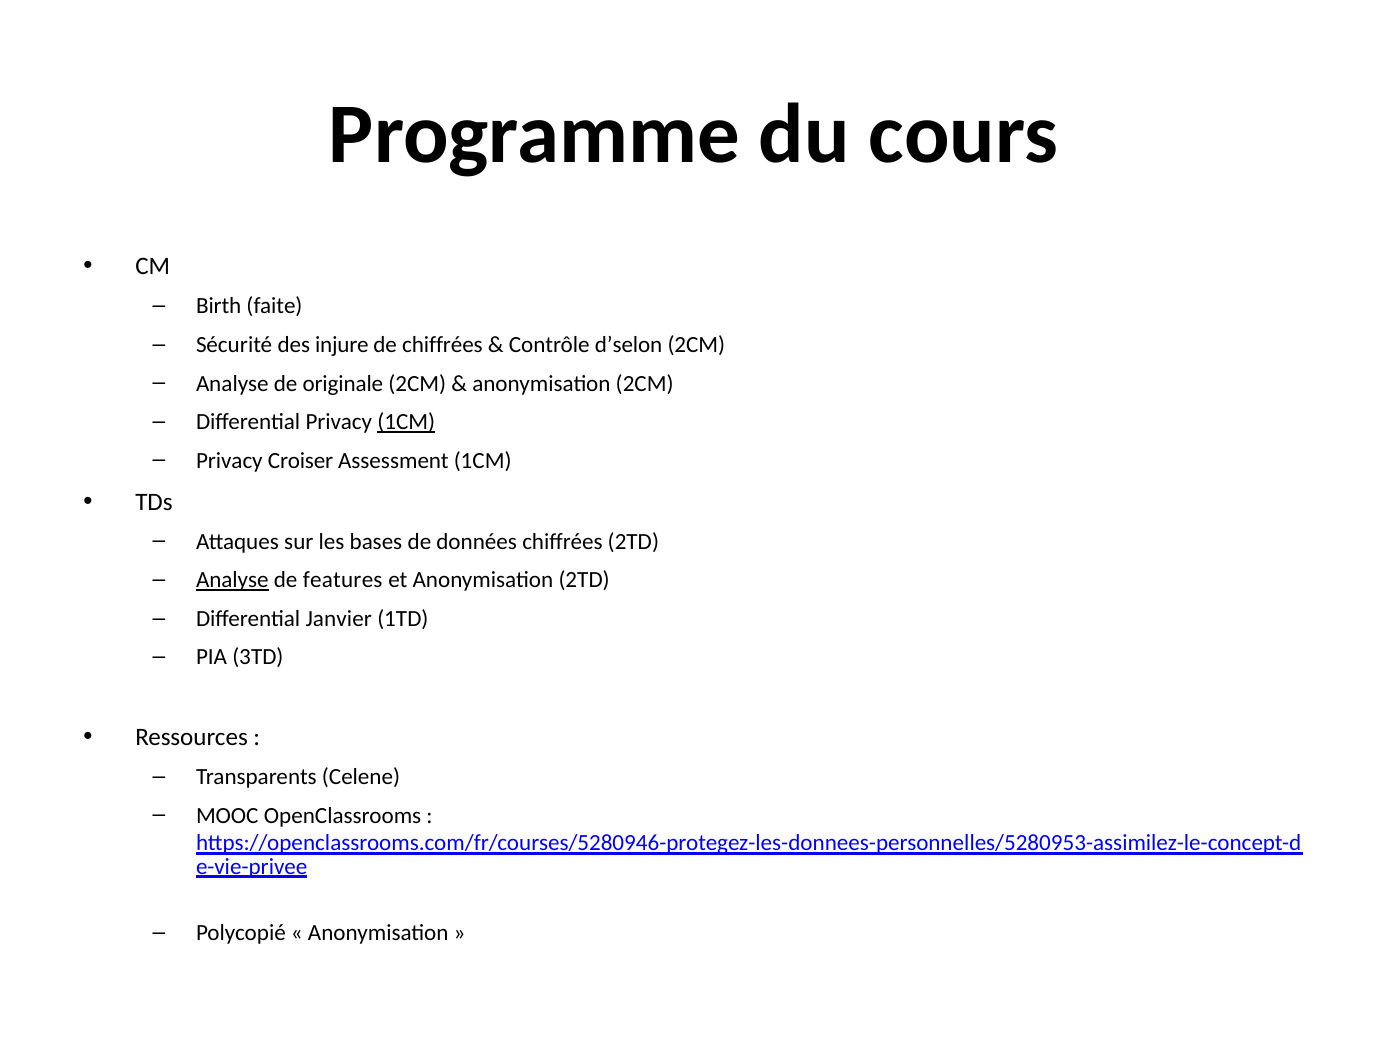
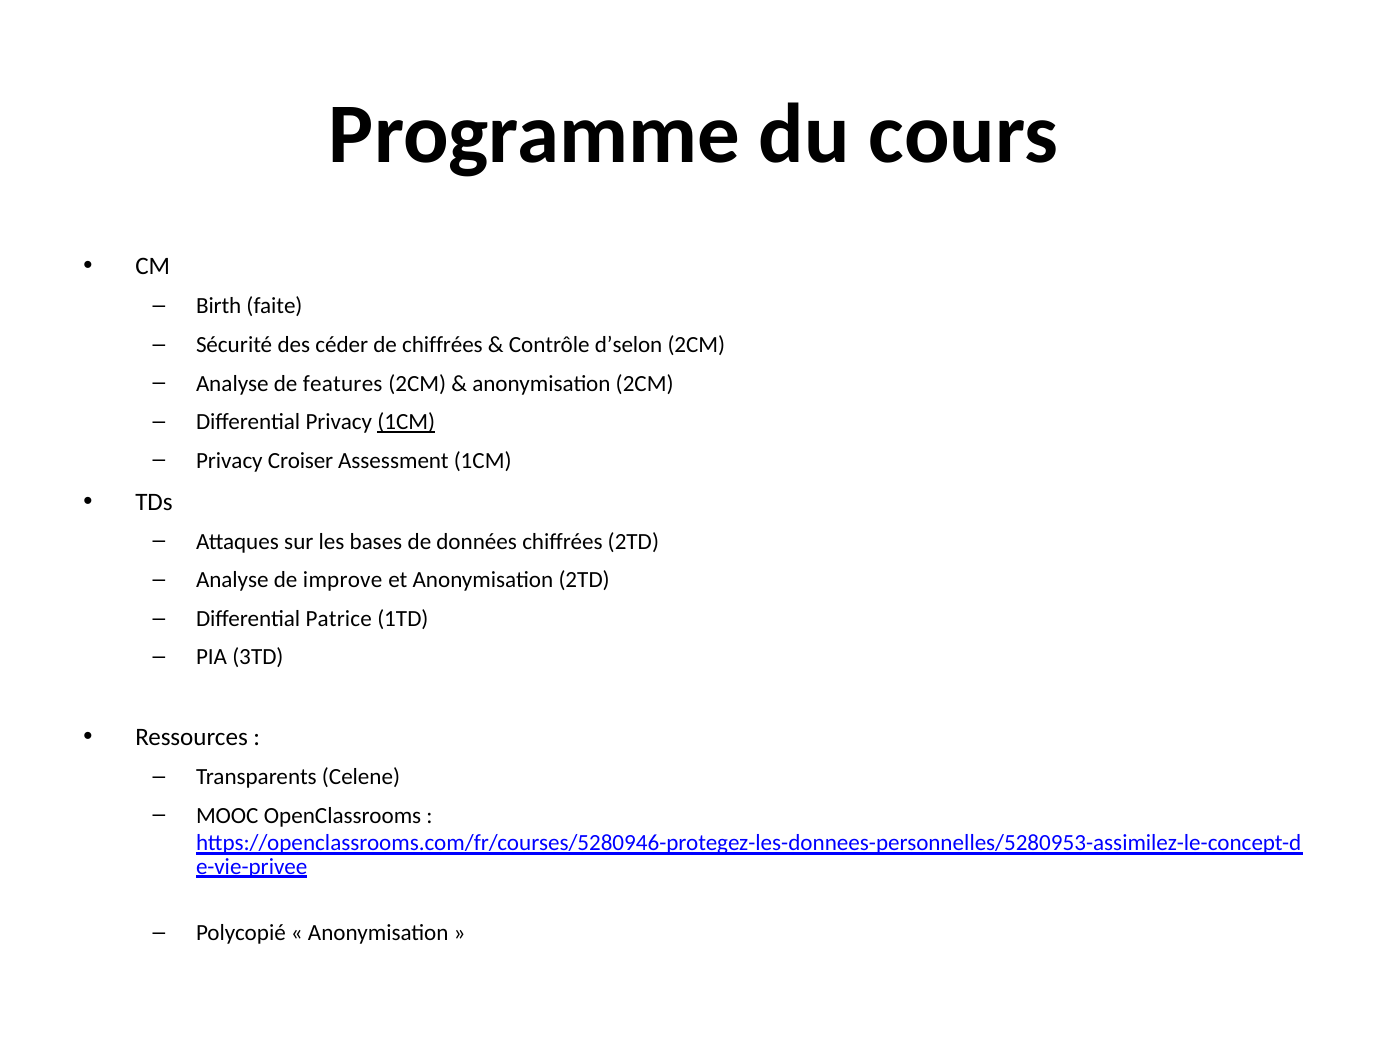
injure: injure -> céder (342, 345)
originale: originale -> features (343, 383)
Analyse underline: present -> none (232, 580)
features: features -> improve (343, 580)
Janvier: Janvier -> Patrice (339, 619)
